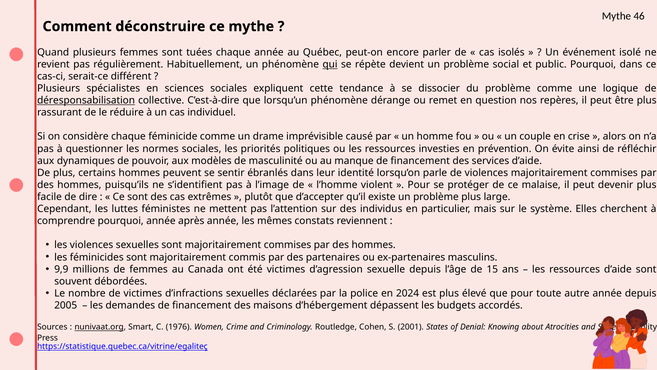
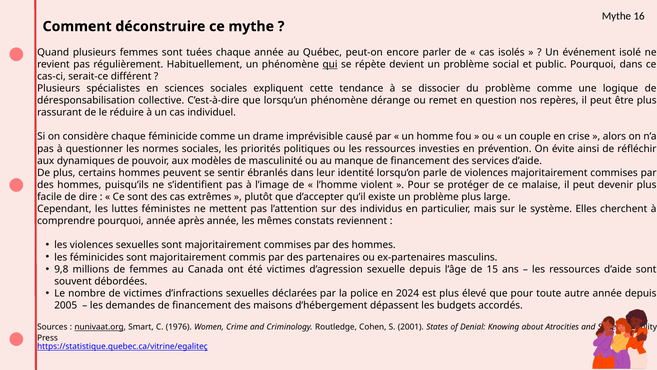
46: 46 -> 16 (639, 16)
déresponsabilisation underline: present -> none (86, 100)
9,9: 9,9 -> 9,8 (61, 269)
